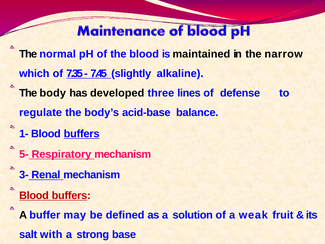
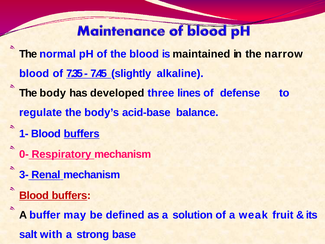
which: which -> blood (34, 73)
5-: 5- -> 0- (24, 154)
